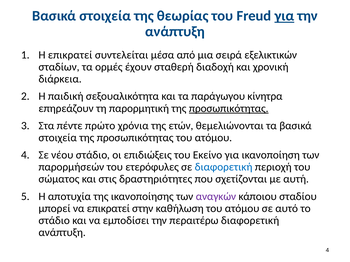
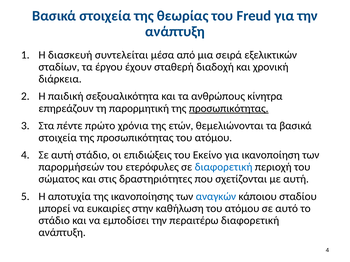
για underline: present -> none (284, 16)
Η επικρατεί: επικρατεί -> διασκευή (70, 55)
ορμές: ορμές -> έργου (109, 67)
παράγωγου: παράγωγου -> ανθρώπους (218, 96)
Σε νέου: νέου -> αυτή (62, 155)
αναγκών colour: purple -> blue (216, 197)
να επικρατεί: επικρατεί -> ευκαιρίες (108, 209)
